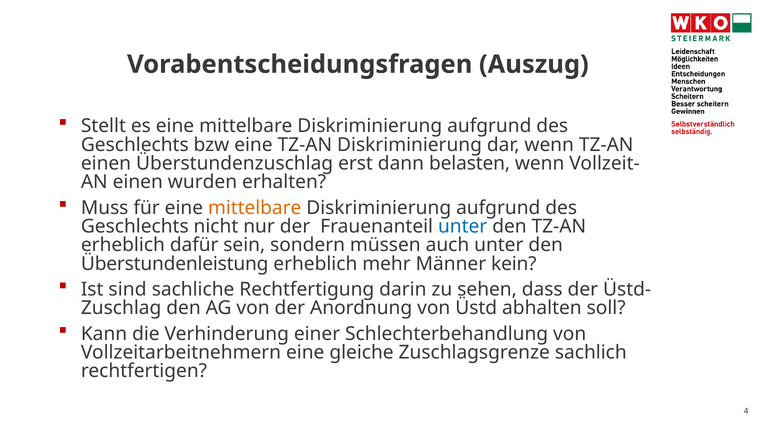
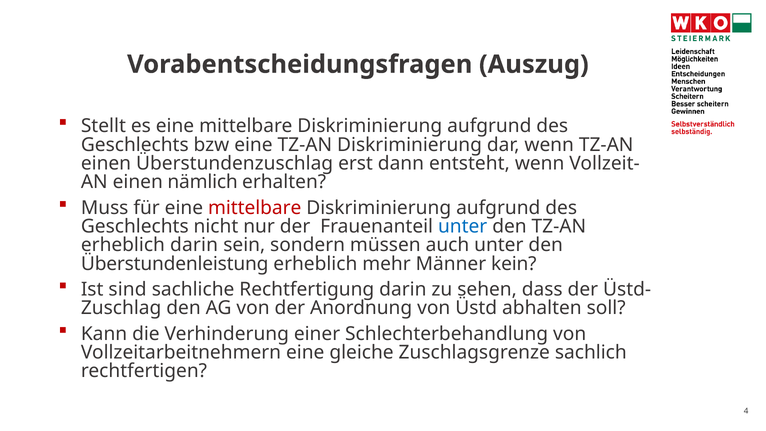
belasten: belasten -> entsteht (469, 163)
wurden: wurden -> nämlich (203, 182)
mittelbare colour: orange -> red (255, 208)
erheblich dafür: dafür -> darin (194, 245)
